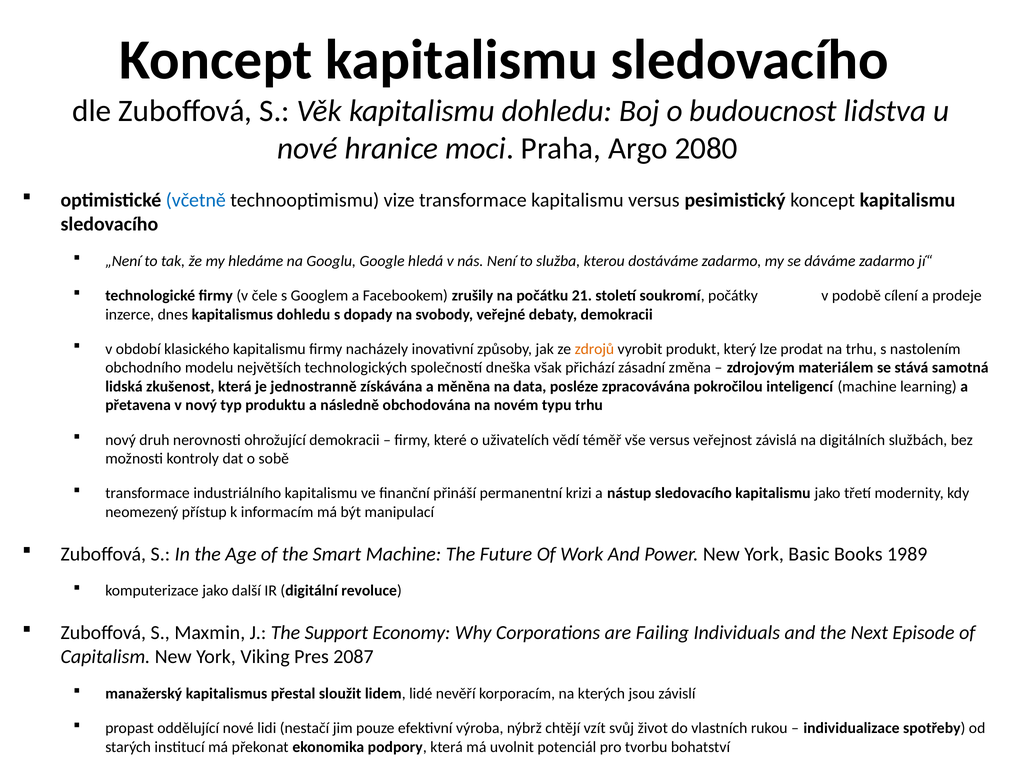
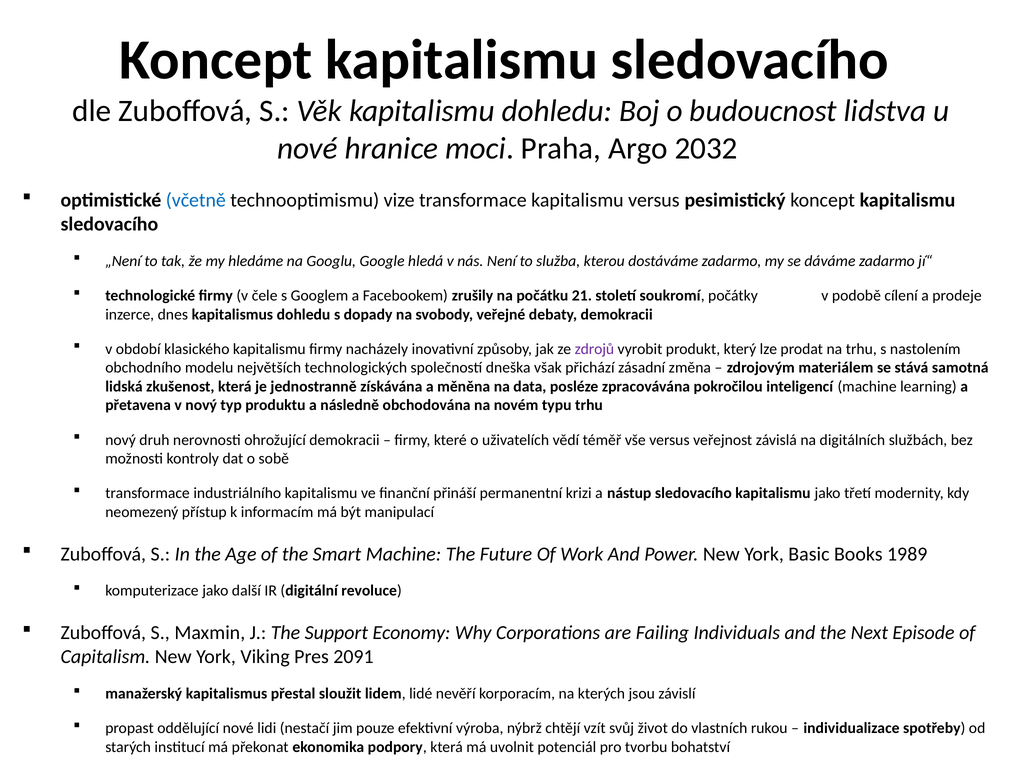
2080: 2080 -> 2032 (706, 148)
zdrojů colour: orange -> purple (594, 349)
2087: 2087 -> 2091 (353, 657)
